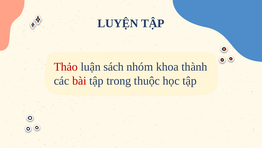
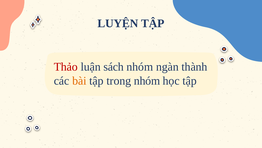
khoa: khoa -> ngàn (167, 67)
bài colour: red -> orange (79, 81)
trong thuộc: thuộc -> nhóm (147, 81)
